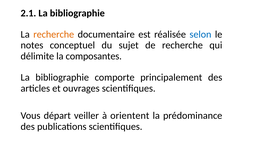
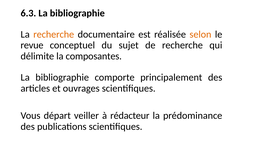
2.1: 2.1 -> 6.3 (28, 13)
selon colour: blue -> orange (200, 34)
notes: notes -> revue (32, 45)
orientent: orientent -> rédacteur (130, 115)
